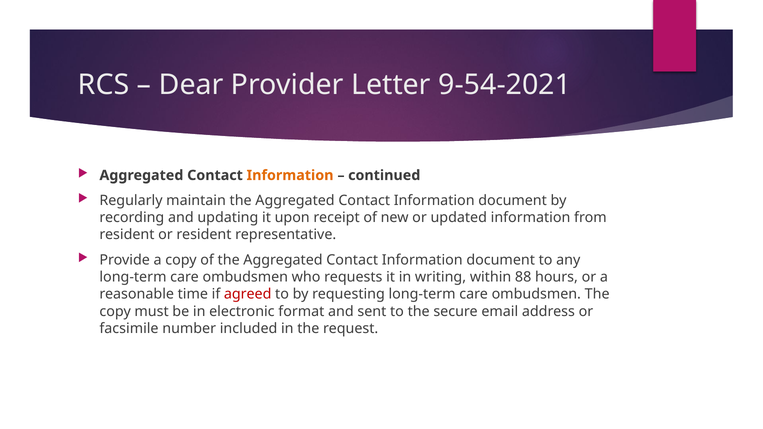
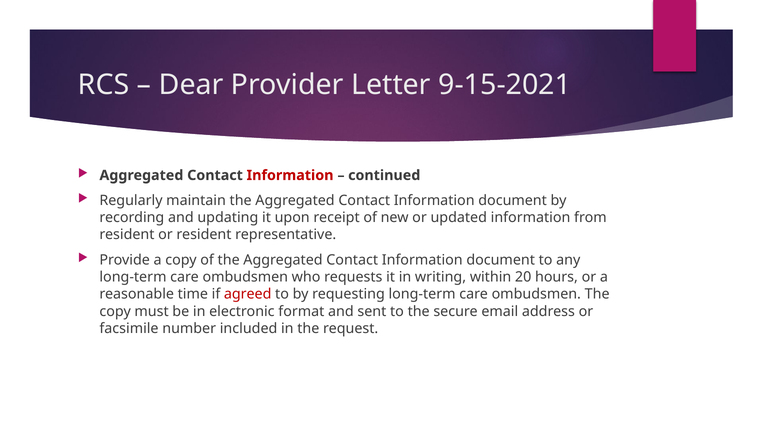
9-54-2021: 9-54-2021 -> 9-15-2021 (505, 85)
Information colour: orange -> red (290, 175)
88: 88 -> 20 (523, 277)
